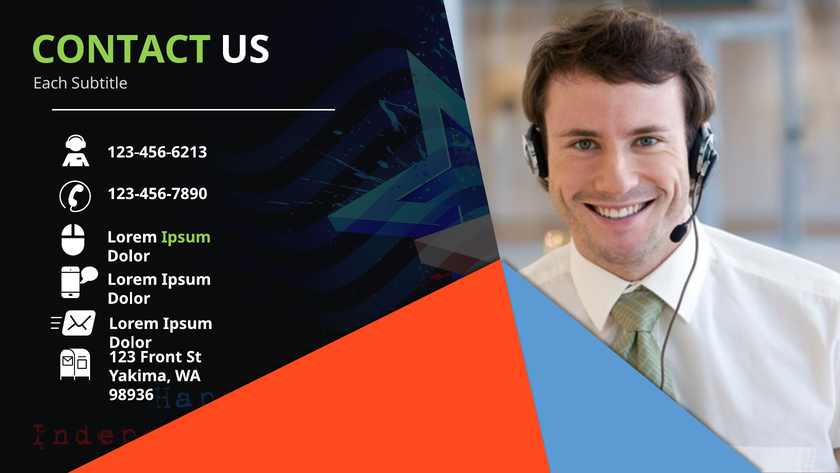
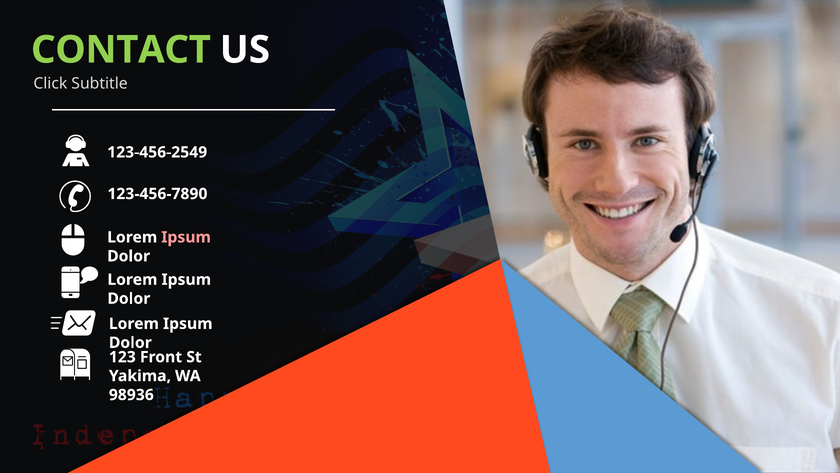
Each: Each -> Click (50, 83)
123-456-6213: 123-456-6213 -> 123-456-2549 (157, 152)
Ipsum colour: light green -> pink (186, 237)
